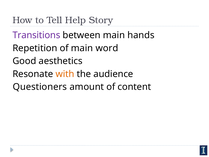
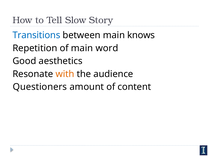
Help: Help -> Slow (76, 20)
Transitions colour: purple -> blue (36, 35)
hands: hands -> knows (141, 35)
